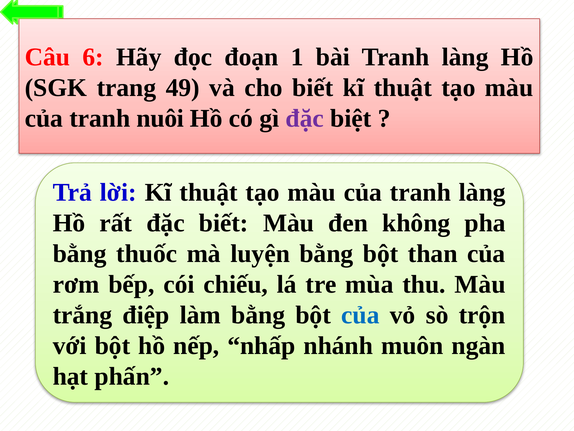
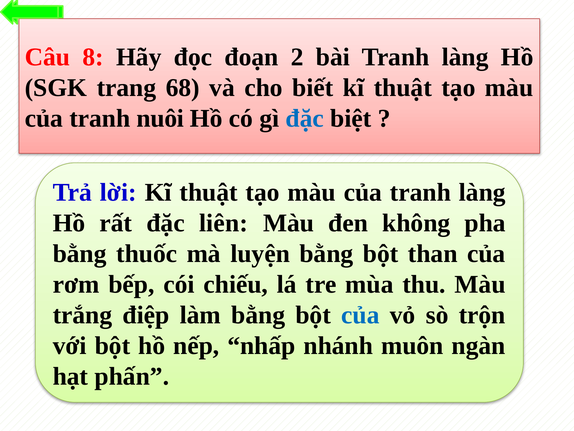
6: 6 -> 8 (93, 57)
1: 1 -> 2 (297, 57)
49: 49 -> 68 (183, 88)
đặc colour: purple -> blue (305, 118)
đặc biết: biết -> liên (224, 223)
